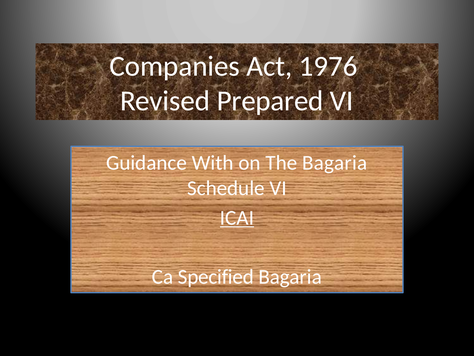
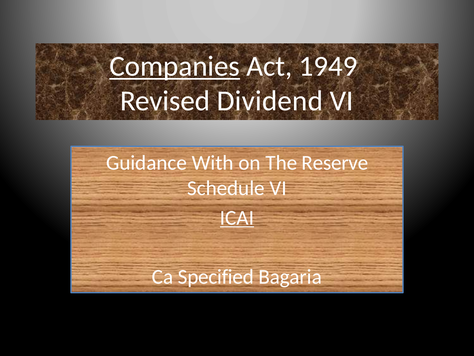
Companies underline: none -> present (175, 66)
1976: 1976 -> 1949 (328, 66)
Prepared: Prepared -> Dividend (270, 101)
The Bagaria: Bagaria -> Reserve (335, 163)
